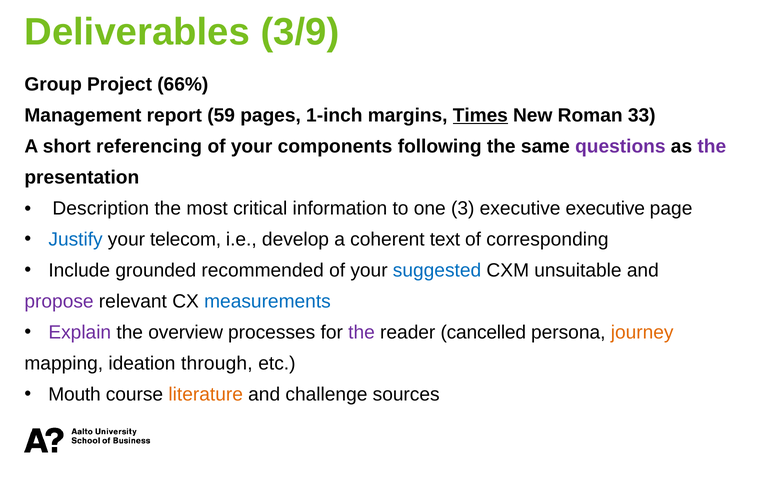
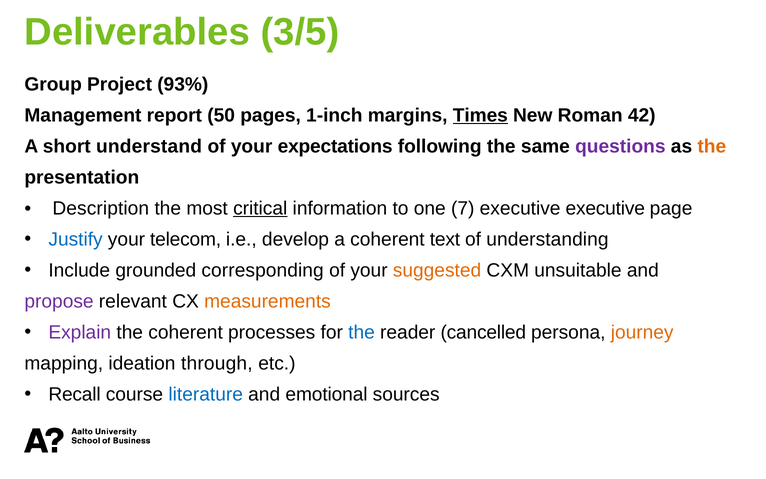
3/9: 3/9 -> 3/5 (300, 32)
66%: 66% -> 93% (183, 84)
59: 59 -> 50 (221, 115)
33: 33 -> 42 (642, 115)
referencing: referencing -> understand (149, 146)
components: components -> expectations (335, 146)
the colour: purple -> orange (712, 146)
critical underline: none -> present (260, 208)
3: 3 -> 7 (463, 208)
corresponding: corresponding -> understanding (547, 239)
recommended: recommended -> corresponding (263, 270)
suggested colour: blue -> orange (437, 270)
measurements colour: blue -> orange (267, 301)
the overview: overview -> coherent (186, 332)
the colour: purple -> blue (362, 332)
Mouth: Mouth -> Recall (75, 394)
literature colour: orange -> blue (206, 394)
challenge: challenge -> emotional (327, 394)
